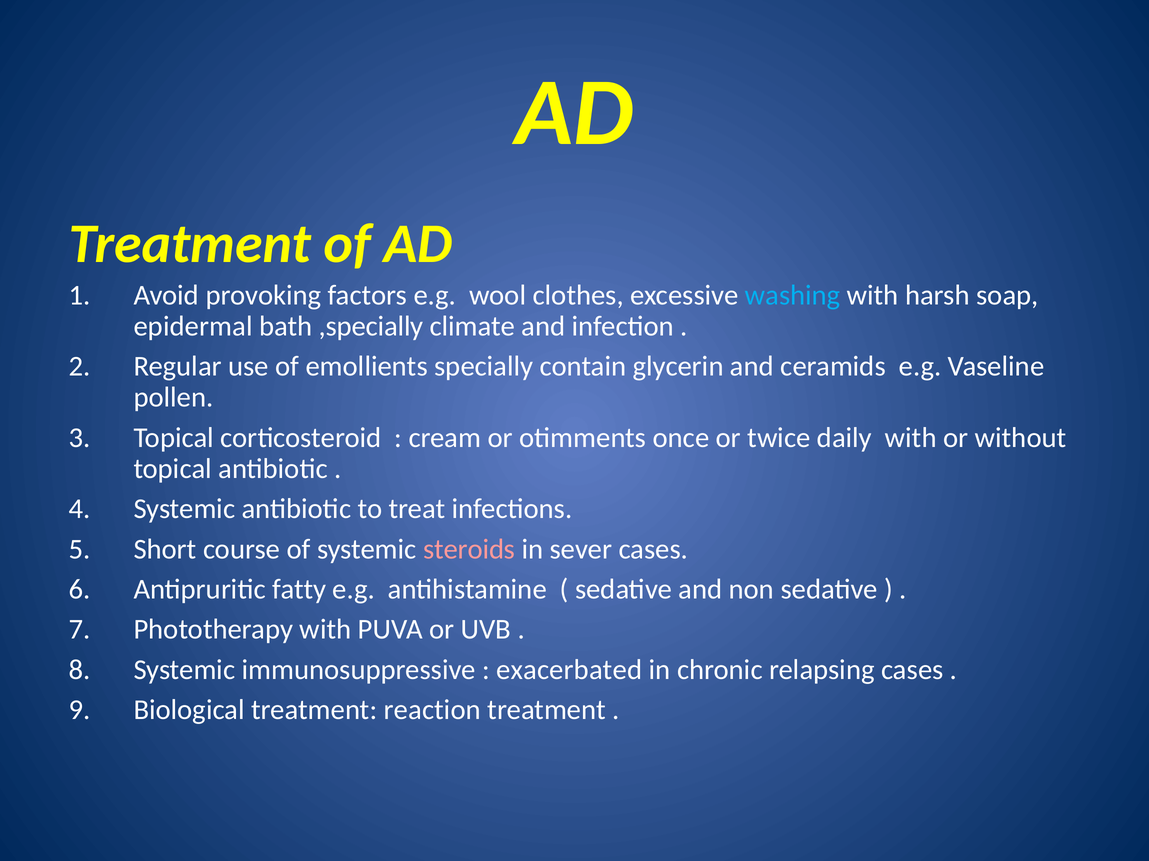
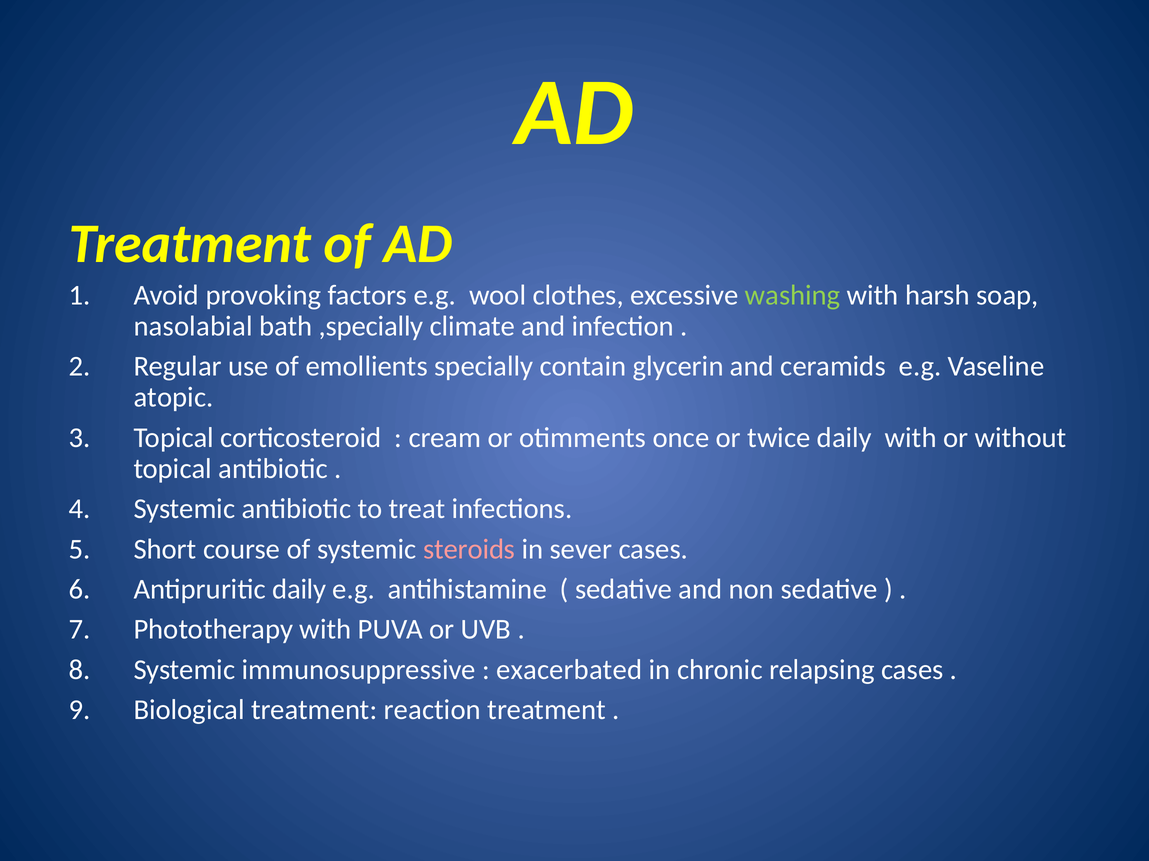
washing colour: light blue -> light green (793, 296)
epidermal: epidermal -> nasolabial (193, 327)
pollen: pollen -> atopic (174, 398)
Antipruritic fatty: fatty -> daily (299, 590)
